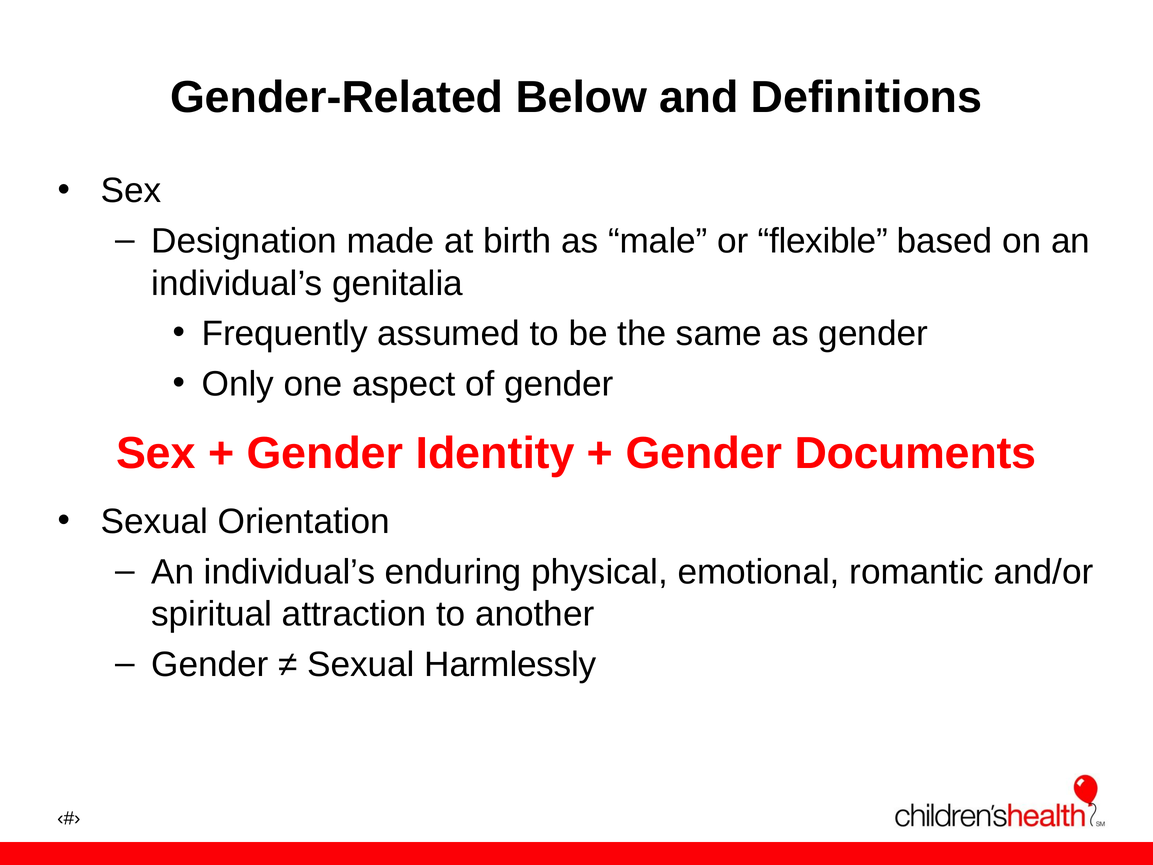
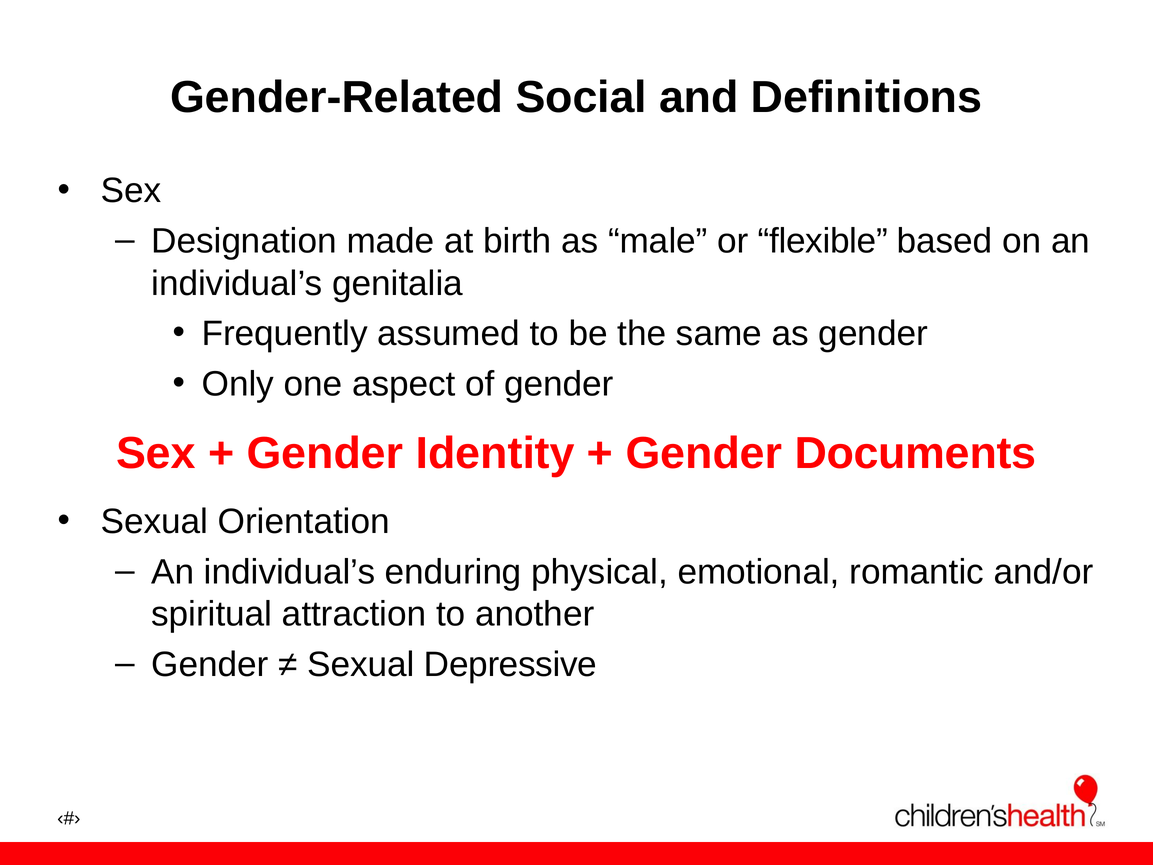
Below: Below -> Social (581, 97)
Harmlessly: Harmlessly -> Depressive (510, 664)
